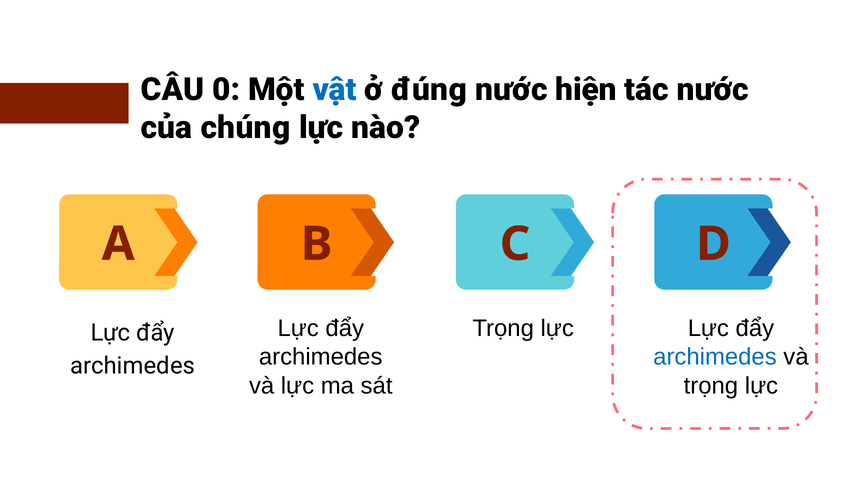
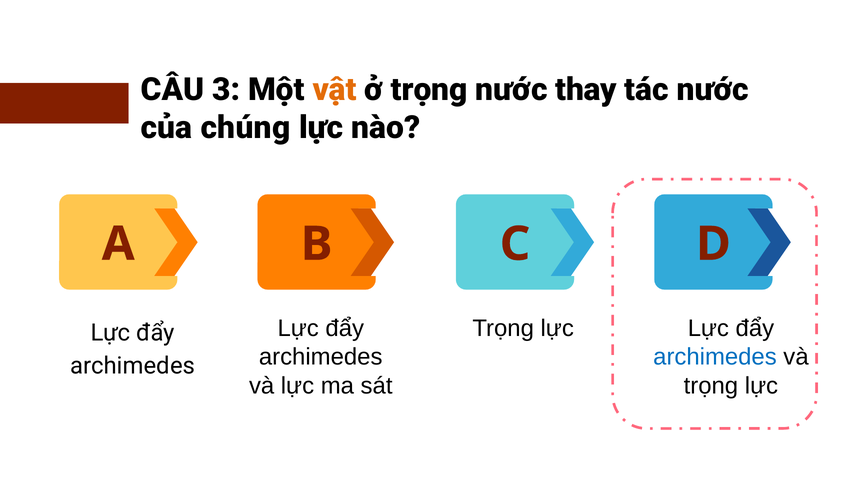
0: 0 -> 3 (226, 90)
vật colour: blue -> orange (335, 90)
ở đúng: đúng -> trọng (429, 90)
hiện: hiện -> thay (586, 90)
